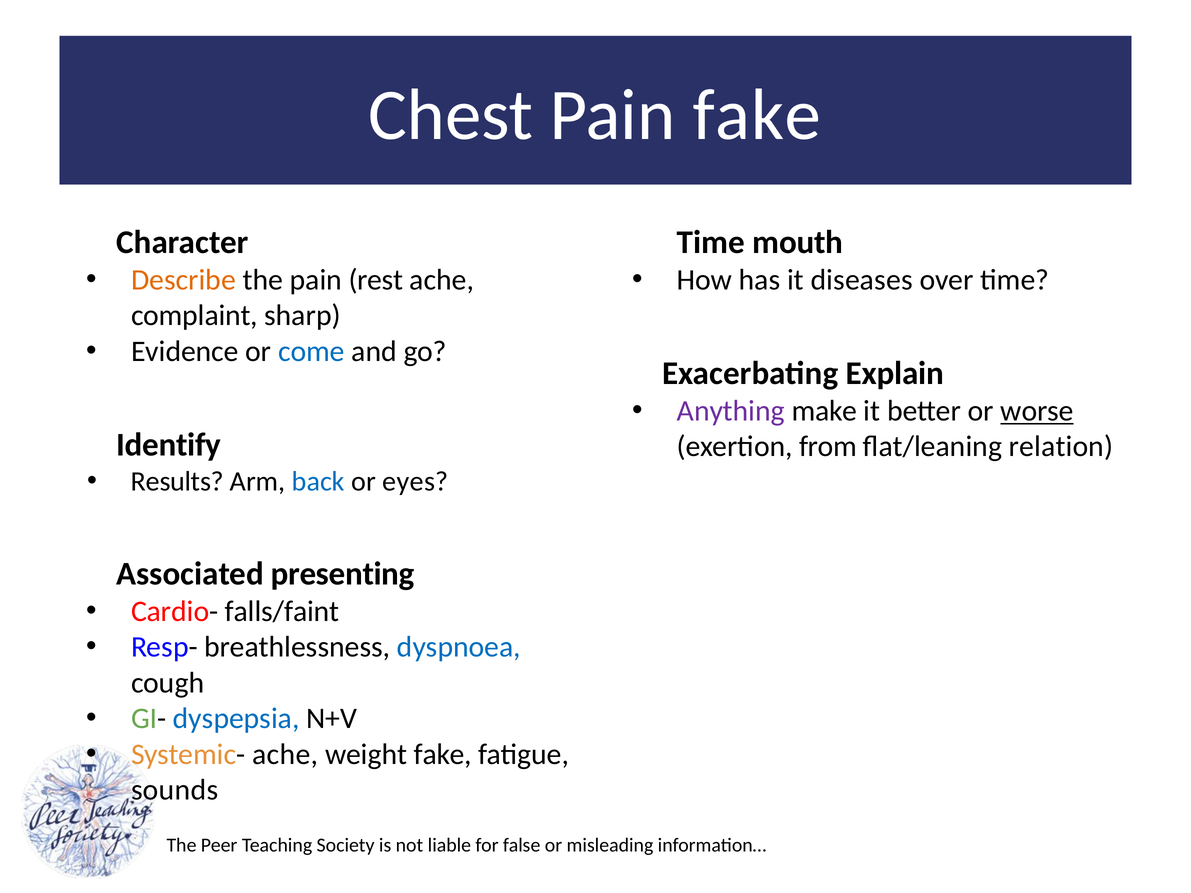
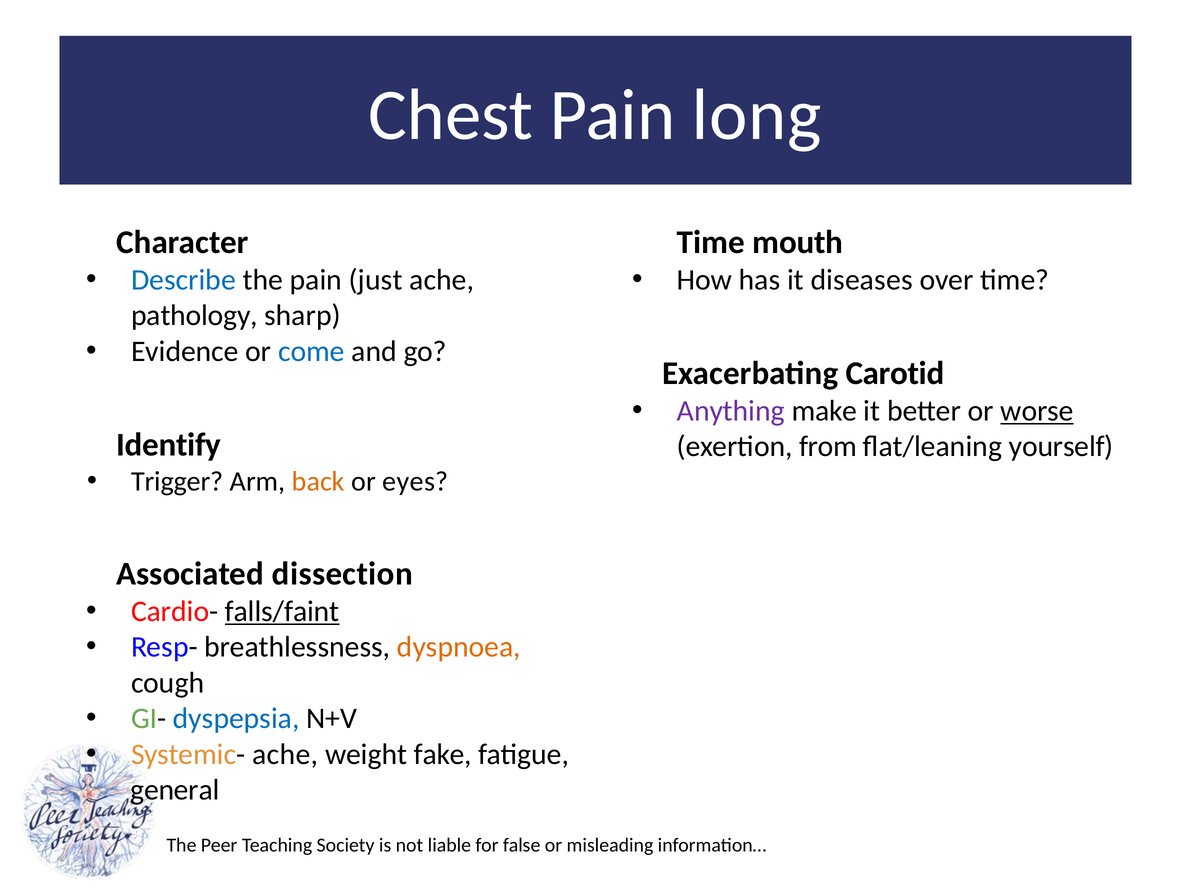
Pain fake: fake -> long (757, 115)
Describe colour: orange -> blue (183, 280)
rest: rest -> just (376, 280)
complaint: complaint -> pathology (194, 316)
Explain: Explain -> Carotid (895, 374)
relation: relation -> yourself (1061, 447)
Results: Results -> Trigger (177, 481)
back colour: blue -> orange (318, 481)
presenting: presenting -> dissection (342, 574)
falls/faint underline: none -> present (282, 612)
dyspnoea colour: blue -> orange (459, 647)
sounds: sounds -> general (175, 790)
